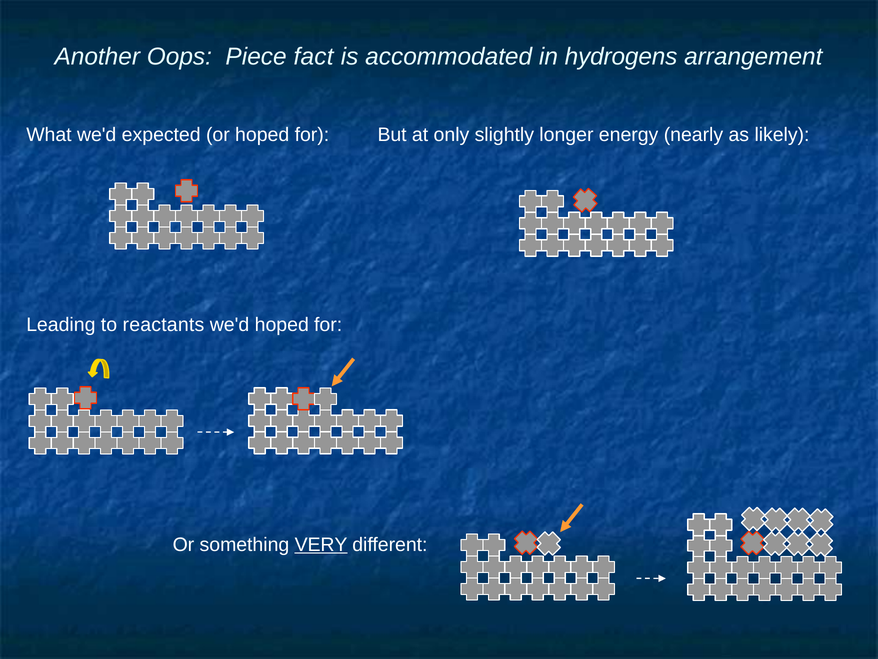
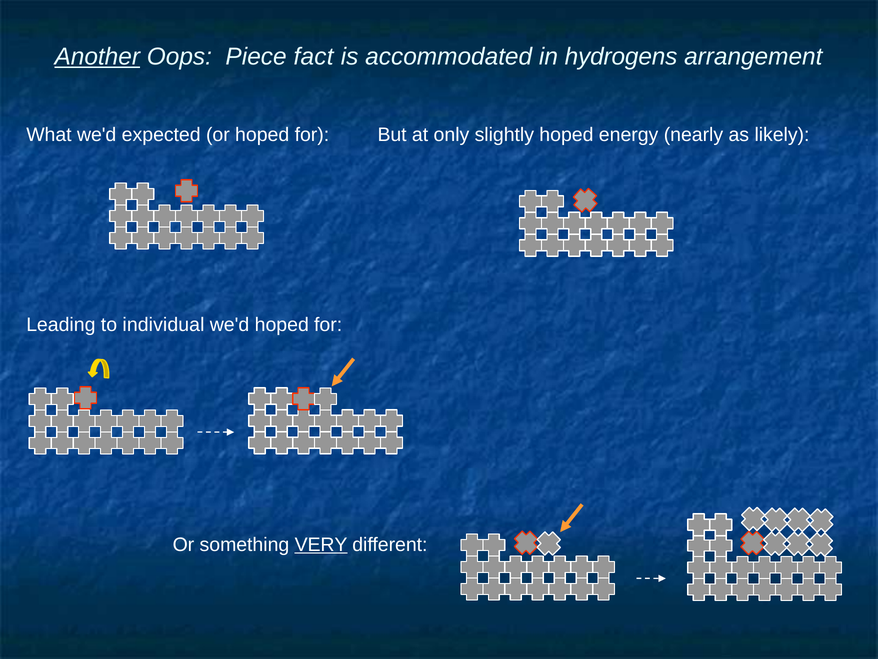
Another underline: none -> present (97, 57)
slightly longer: longer -> hoped (566, 134)
reactants: reactants -> individual (163, 325)
